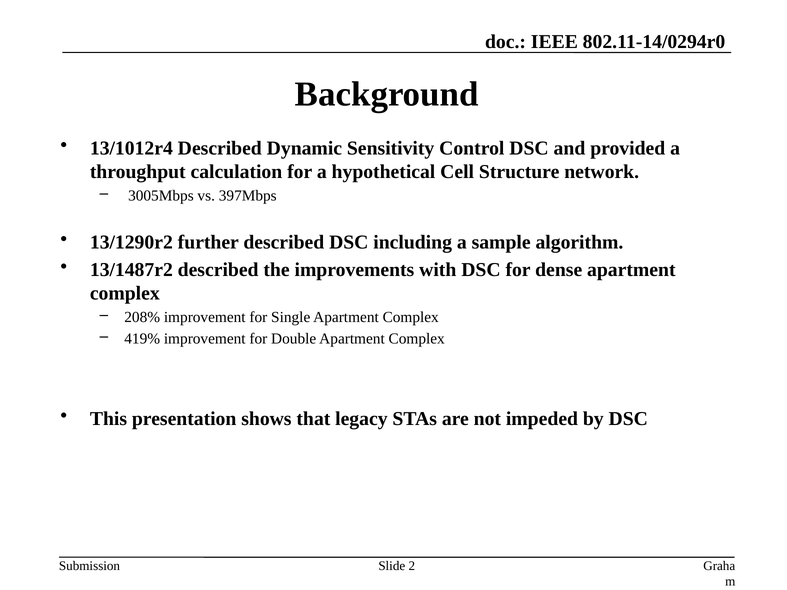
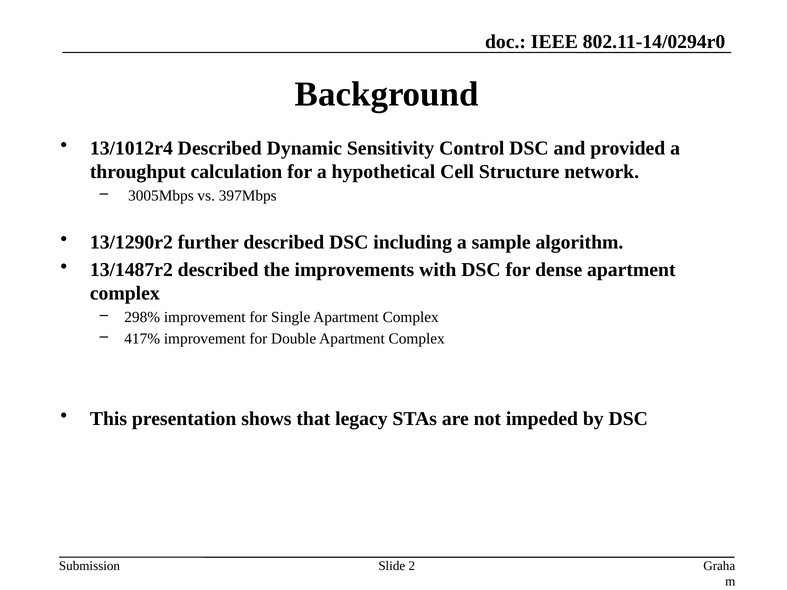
208%: 208% -> 298% (142, 317)
419%: 419% -> 417% (142, 339)
